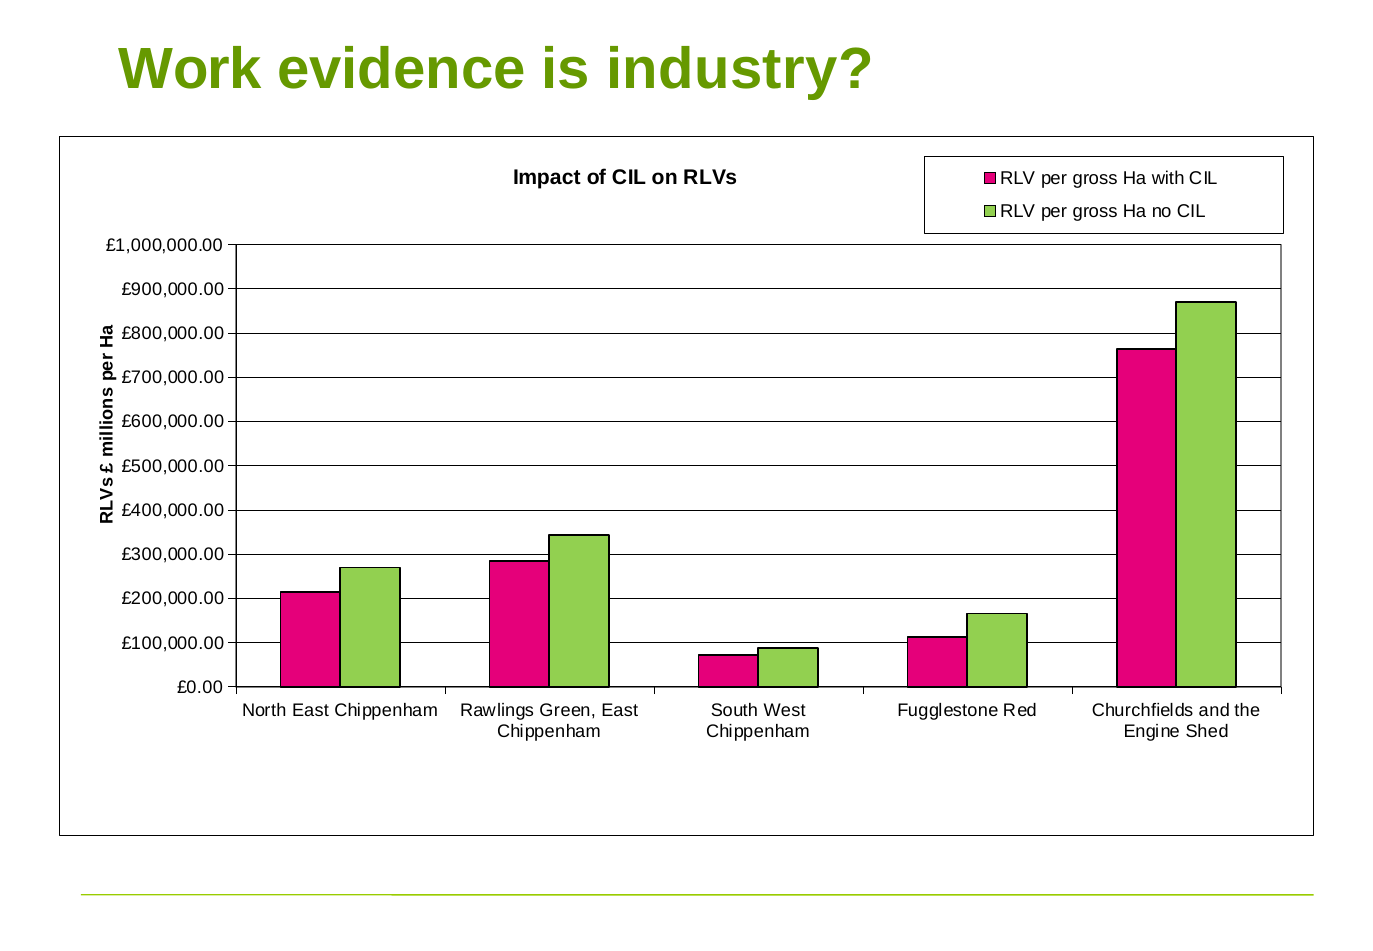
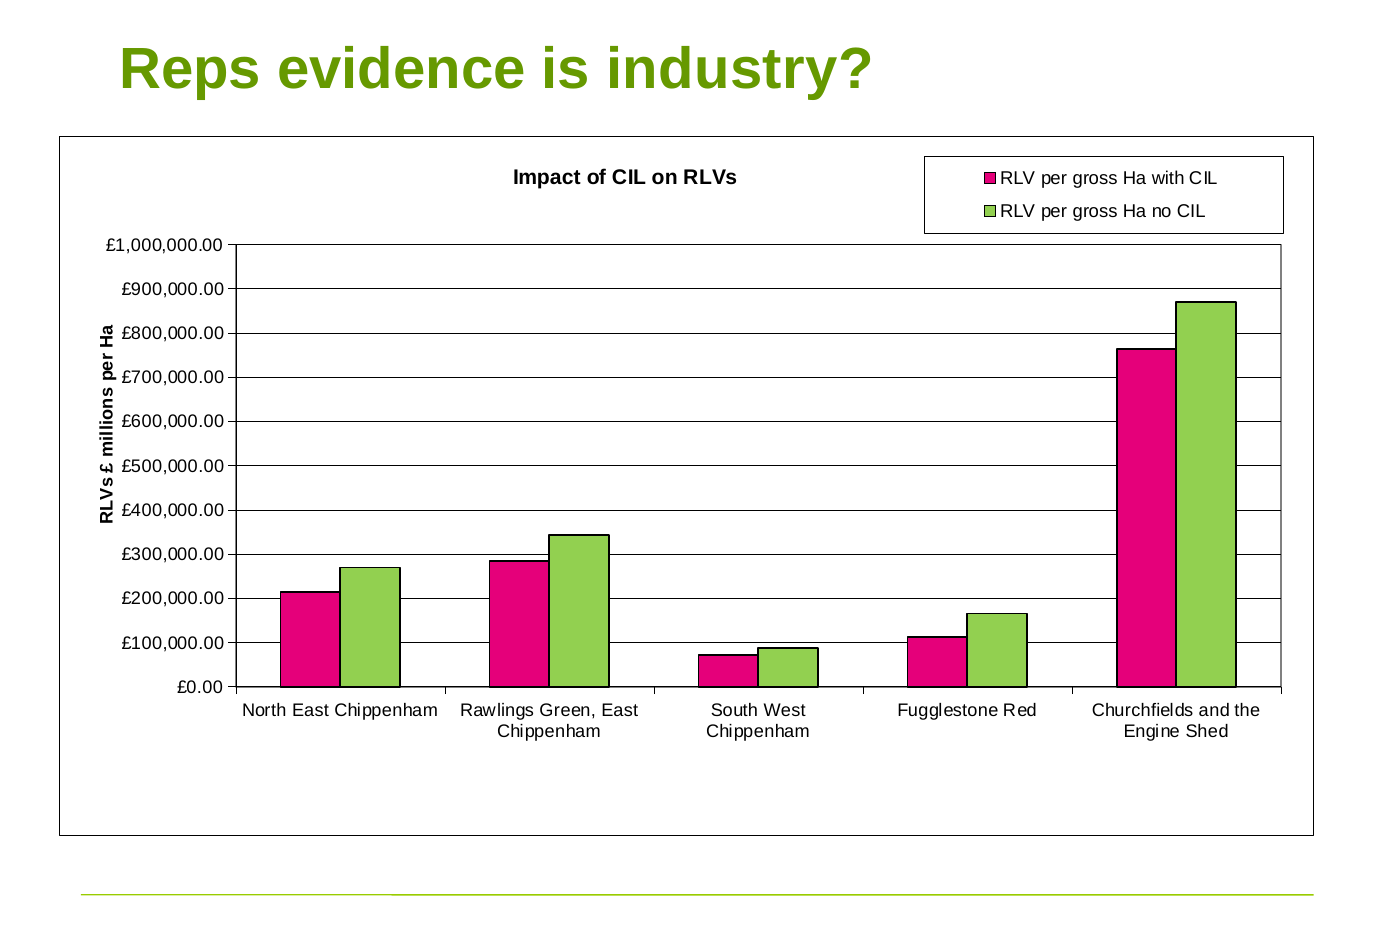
Work: Work -> Reps (190, 70)
